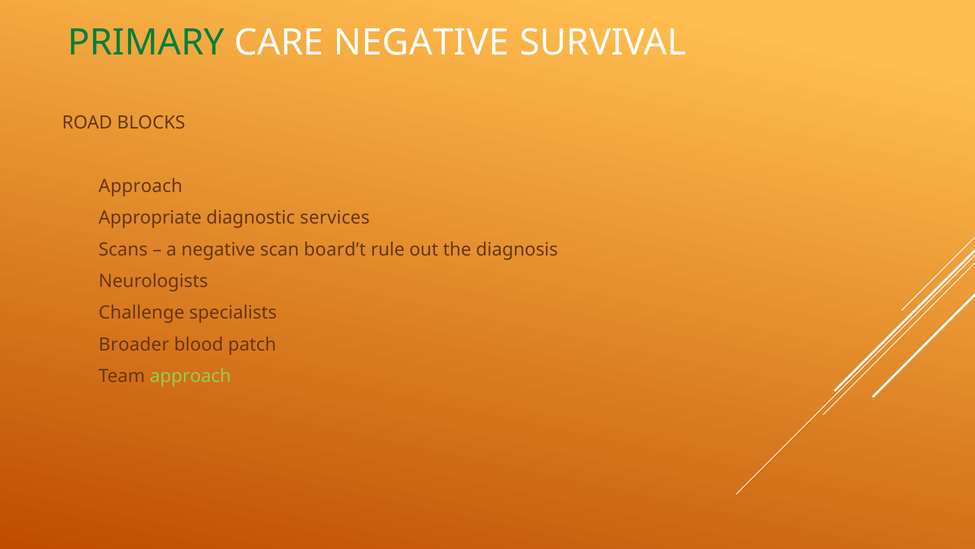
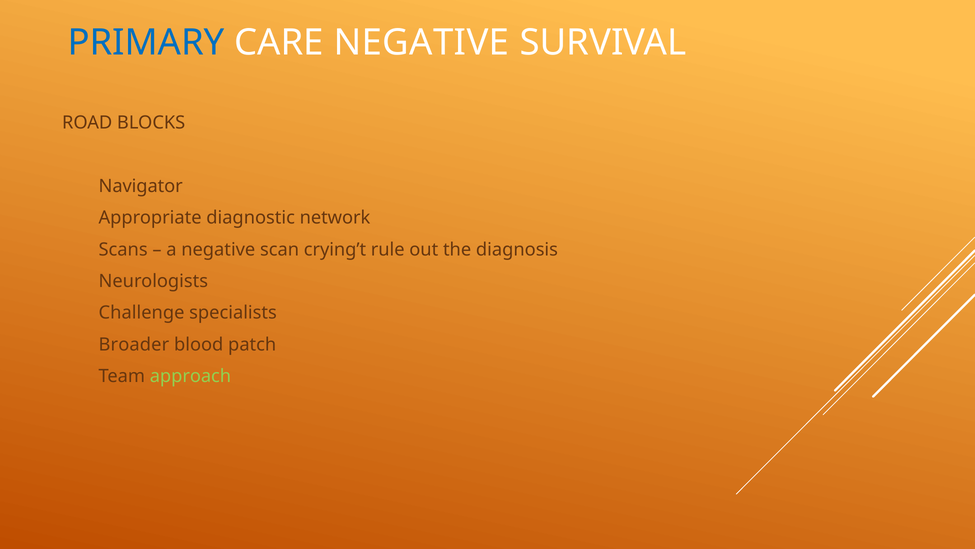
PRIMARY colour: green -> blue (146, 42)
Approach: Approach -> Navigator (141, 186)
services: services -> network (335, 218)
board’t: board’t -> crying’t (335, 249)
